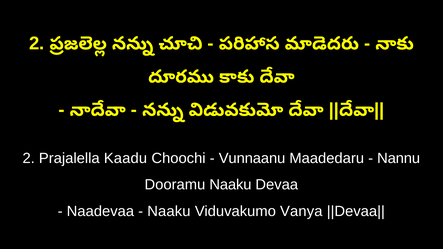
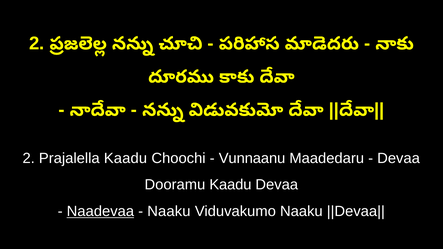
Nannu: Nannu -> Devaa (399, 158)
Dooramu Naaku: Naaku -> Kaadu (230, 185)
Naadevaa underline: none -> present (100, 211)
Viduvakumo Vanya: Vanya -> Naaku (301, 211)
